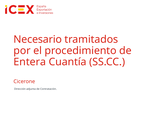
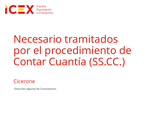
Entera: Entera -> Contar (30, 62)
